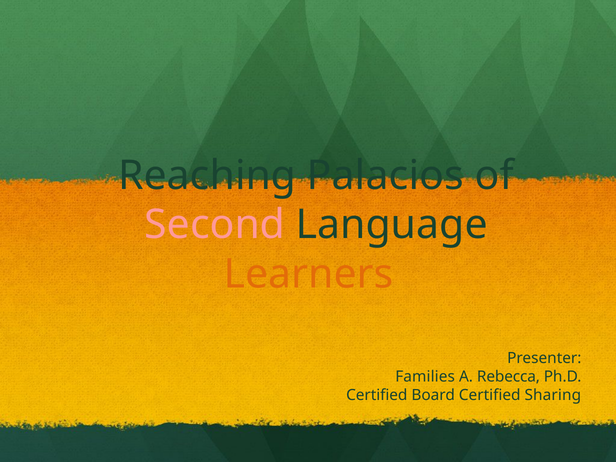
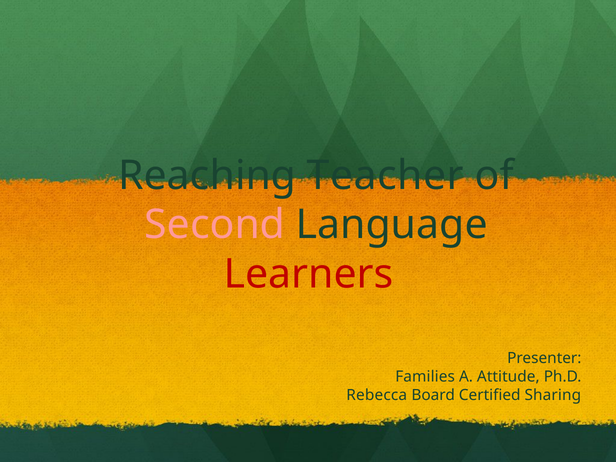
Palacios: Palacios -> Teacher (385, 175)
Learners colour: orange -> red (309, 274)
Rebecca: Rebecca -> Attitude (508, 376)
Certified: Certified -> Rebecca (377, 395)
